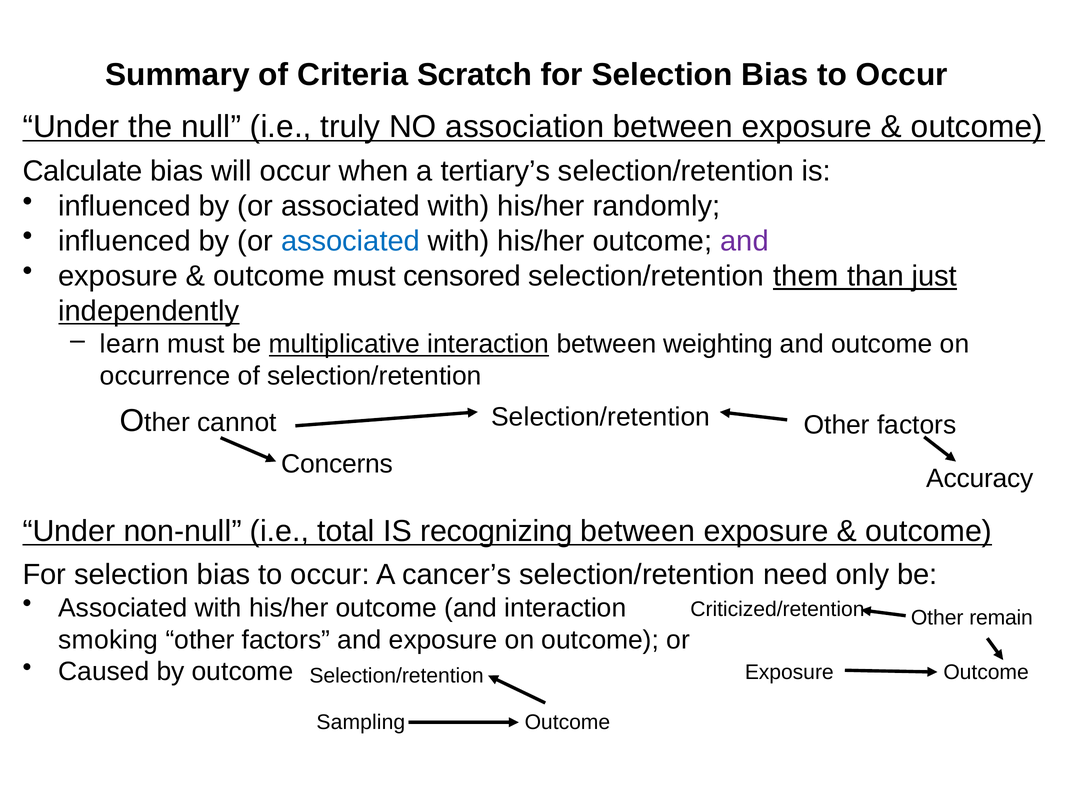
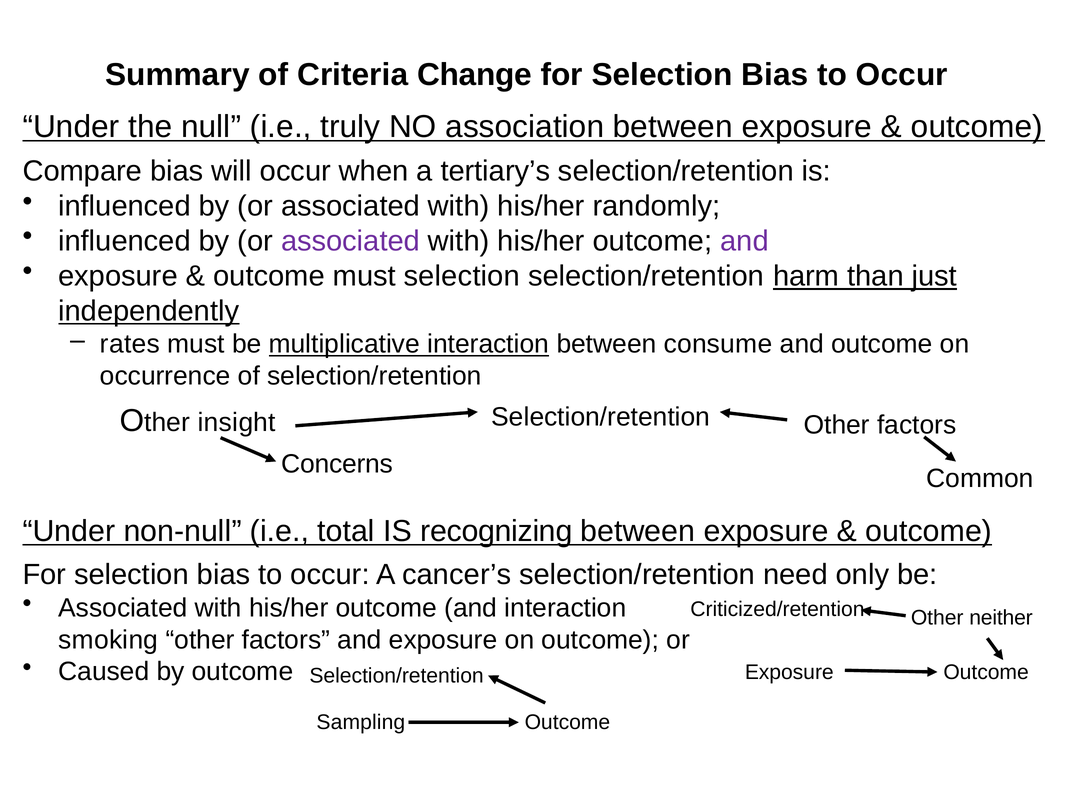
Scratch: Scratch -> Change (474, 75)
Calculate: Calculate -> Compare (82, 171)
associated colour: blue -> purple (351, 241)
must censored: censored -> selection (462, 276)
them: them -> harm (806, 276)
learn: learn -> rates (130, 344)
weighting: weighting -> consume (718, 344)
cannot: cannot -> insight (237, 422)
Accuracy: Accuracy -> Common (980, 478)
remain: remain -> neither (1001, 617)
